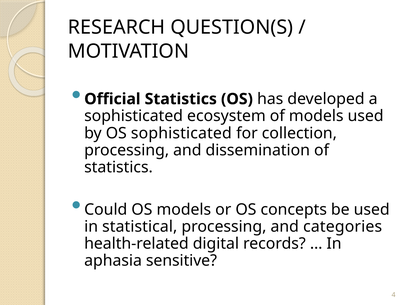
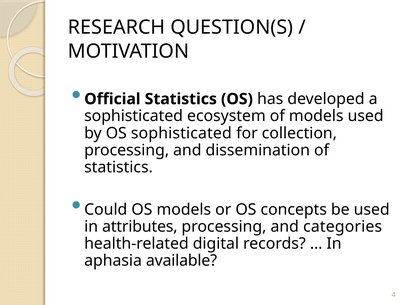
statistical: statistical -> attributes (140, 227)
sensitive: sensitive -> available (182, 261)
